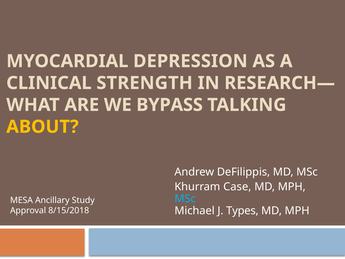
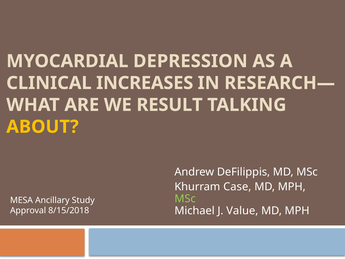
STRENGTH: STRENGTH -> INCREASES (145, 83)
BYPASS: BYPASS -> RESULT (170, 105)
MSc colour: light blue -> light green (185, 199)
Types: Types -> Value (242, 210)
